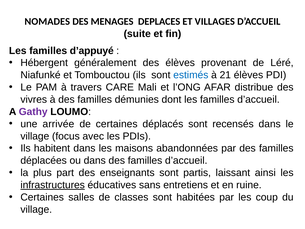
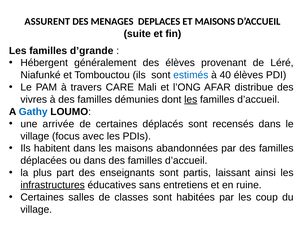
NOMADES: NOMADES -> ASSURENT (47, 22)
ET VILLAGES: VILLAGES -> MAISONS (215, 22)
d’appuyé: d’appuyé -> d’grande (92, 51)
21: 21 -> 40 (225, 75)
les underline: none -> present (191, 99)
Gathy colour: purple -> blue (33, 112)
